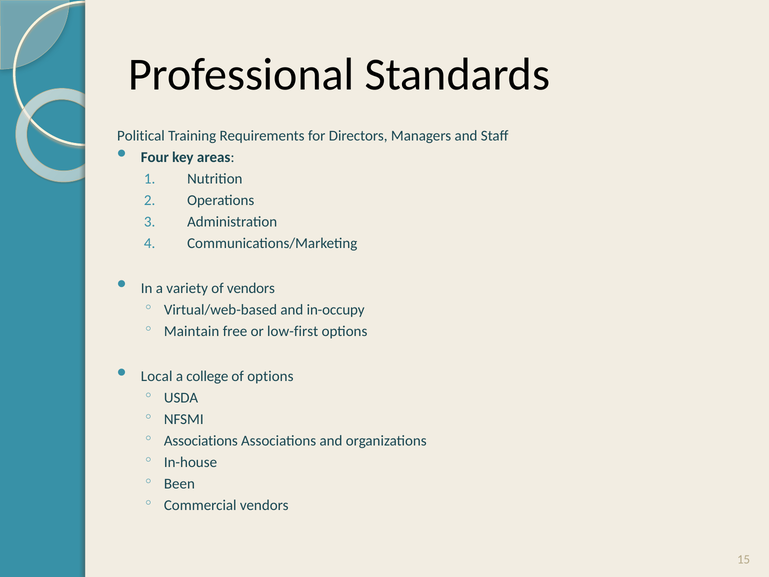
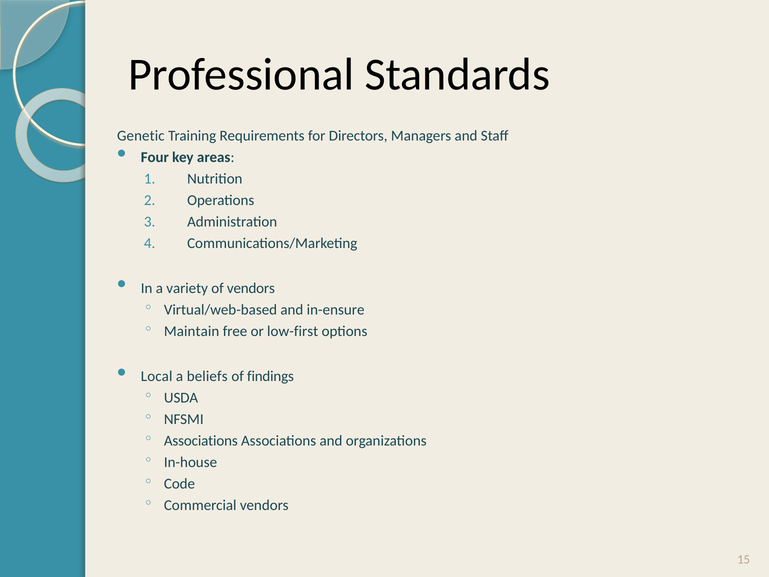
Political: Political -> Genetic (141, 136)
in-occupy: in-occupy -> in-ensure (336, 310)
college: college -> beliefs (207, 376)
of options: options -> findings (271, 376)
Been: Been -> Code (179, 484)
